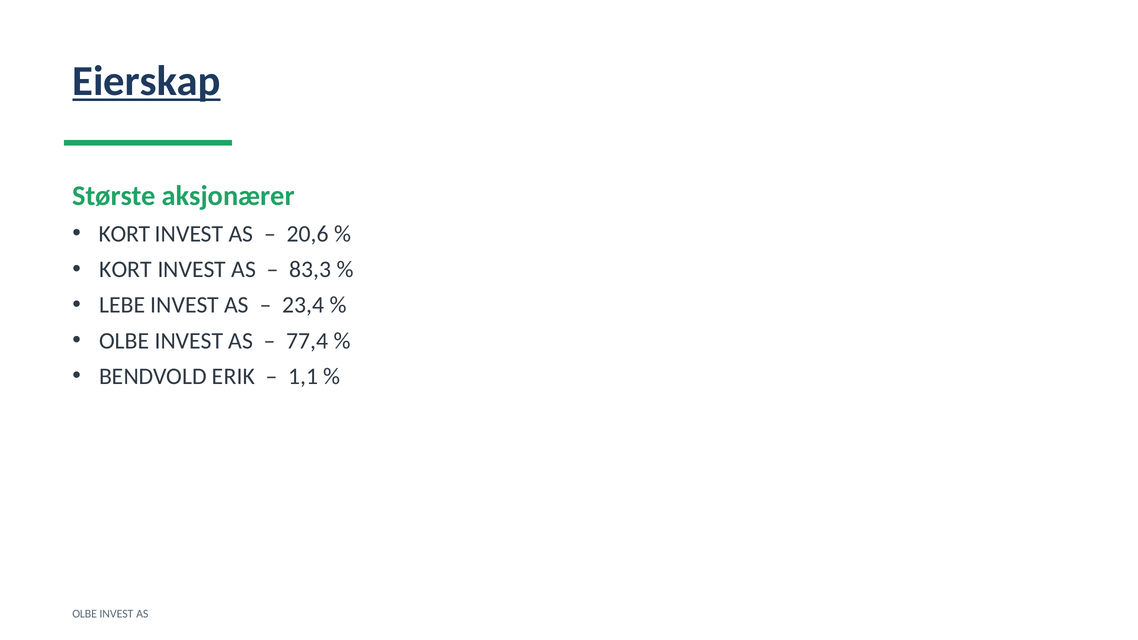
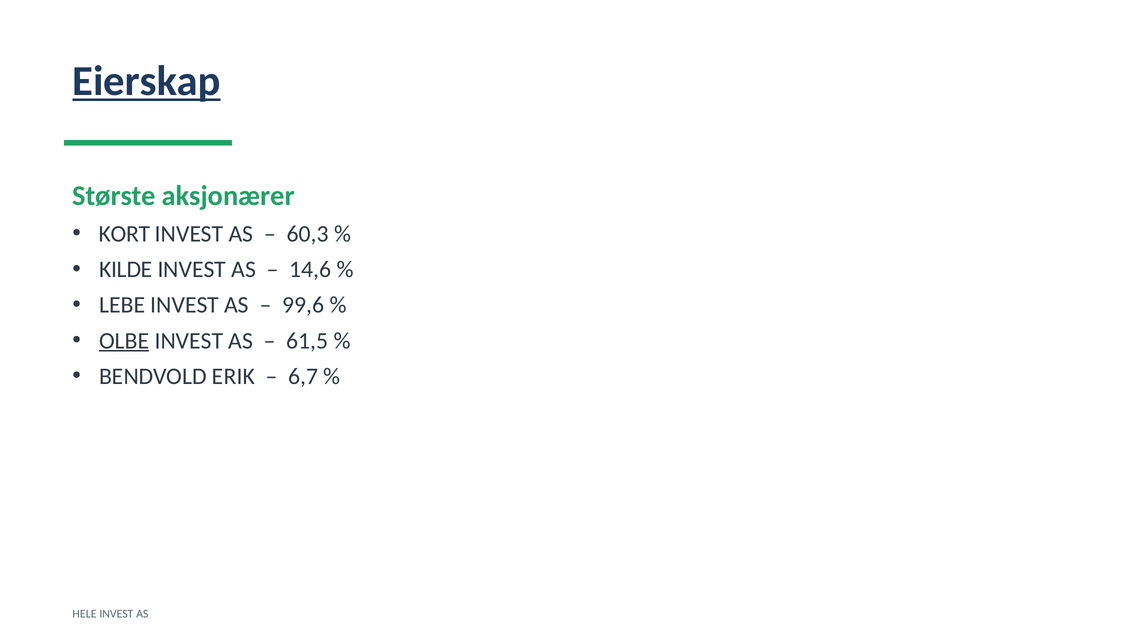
20,6: 20,6 -> 60,3 (308, 234)
KORT: KORT -> KILDE (126, 270)
83,3: 83,3 -> 14,6 (310, 270)
23,4: 23,4 -> 99,6 (303, 305)
OLBE underline: none -> present (124, 341)
77,4: 77,4 -> 61,5 (307, 341)
1,1: 1,1 -> 6,7 (303, 376)
OLBE: OLBE -> HELE (85, 614)
